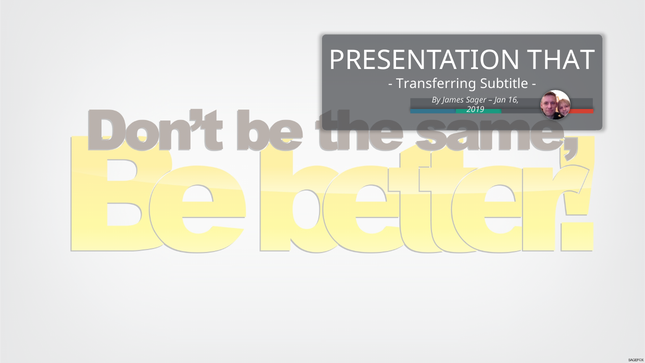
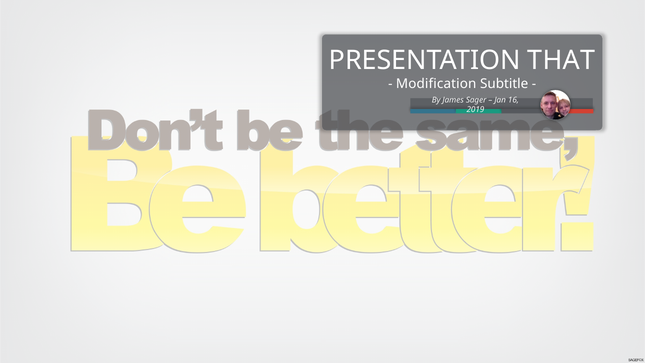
Transferring: Transferring -> Modification (436, 84)
